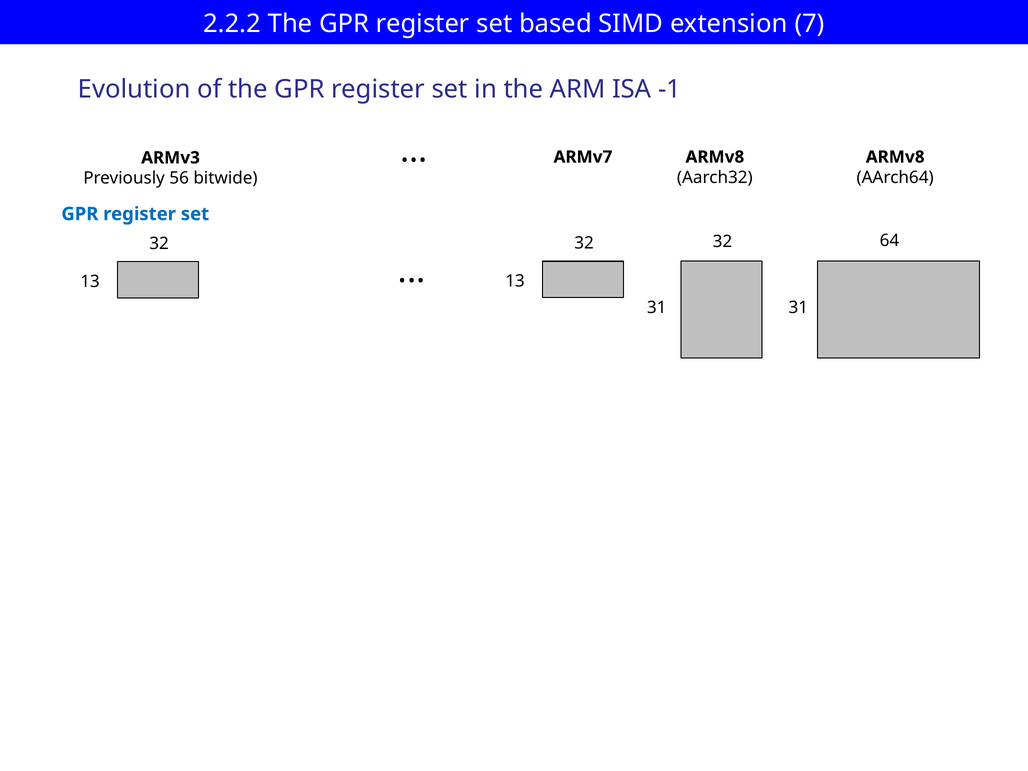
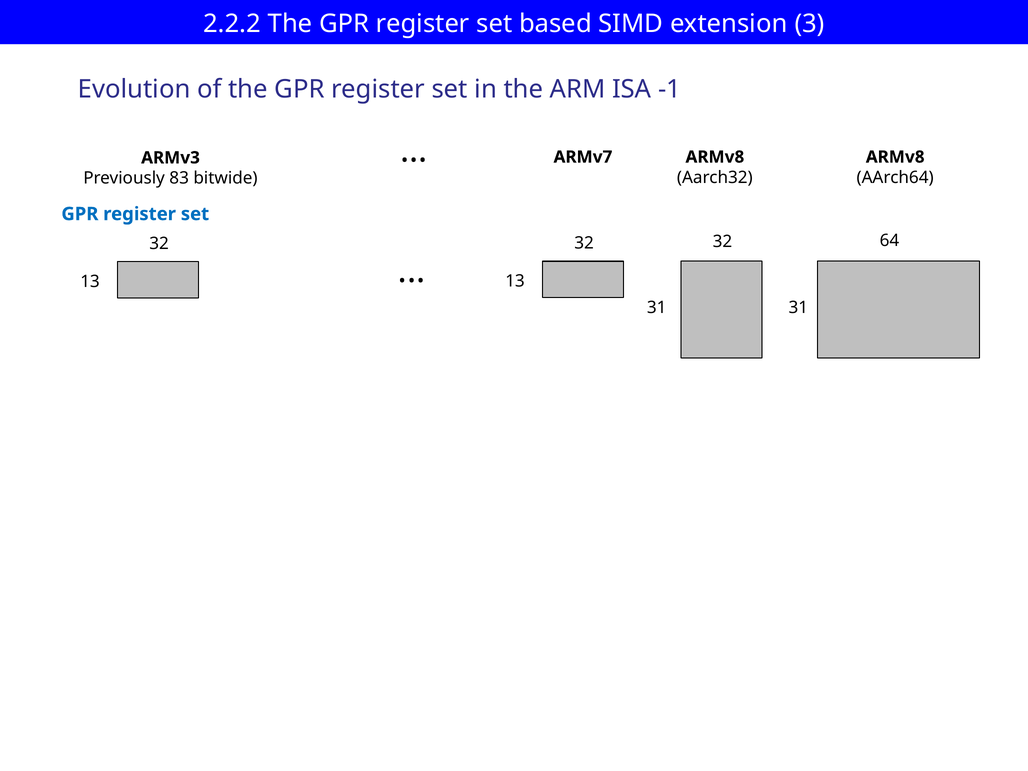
7: 7 -> 3 (810, 24)
56: 56 -> 83 (179, 178)
